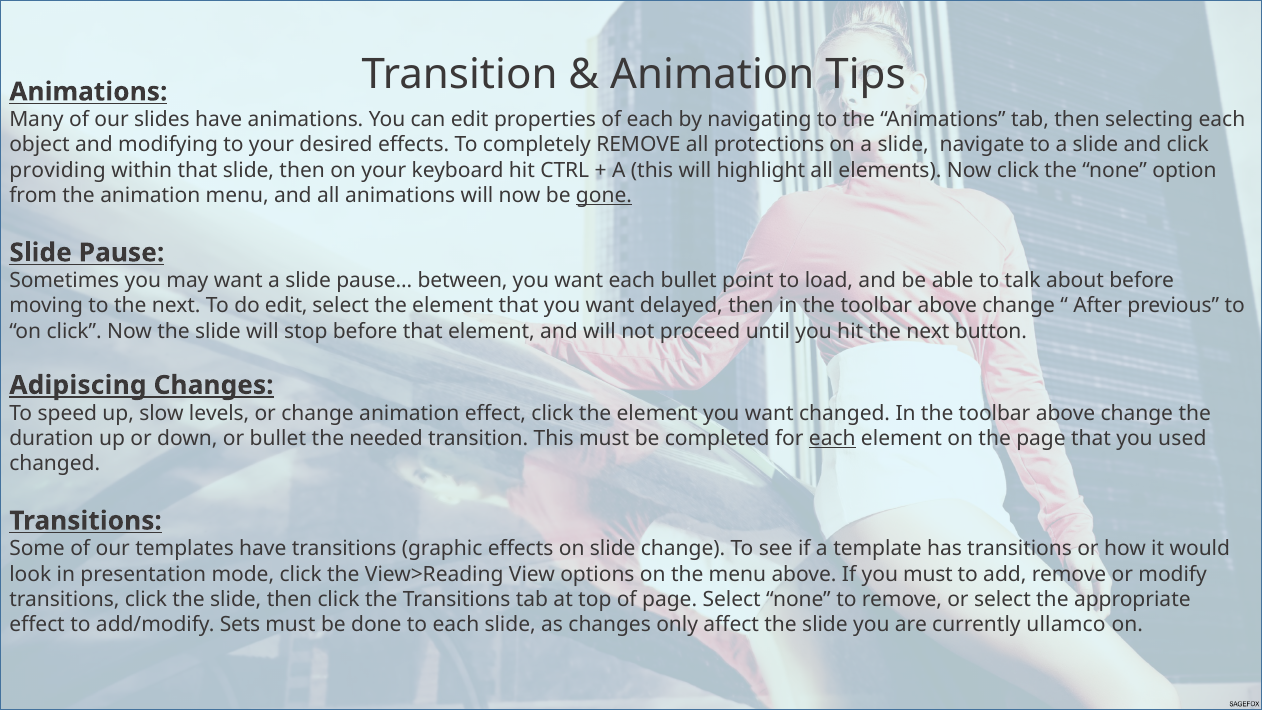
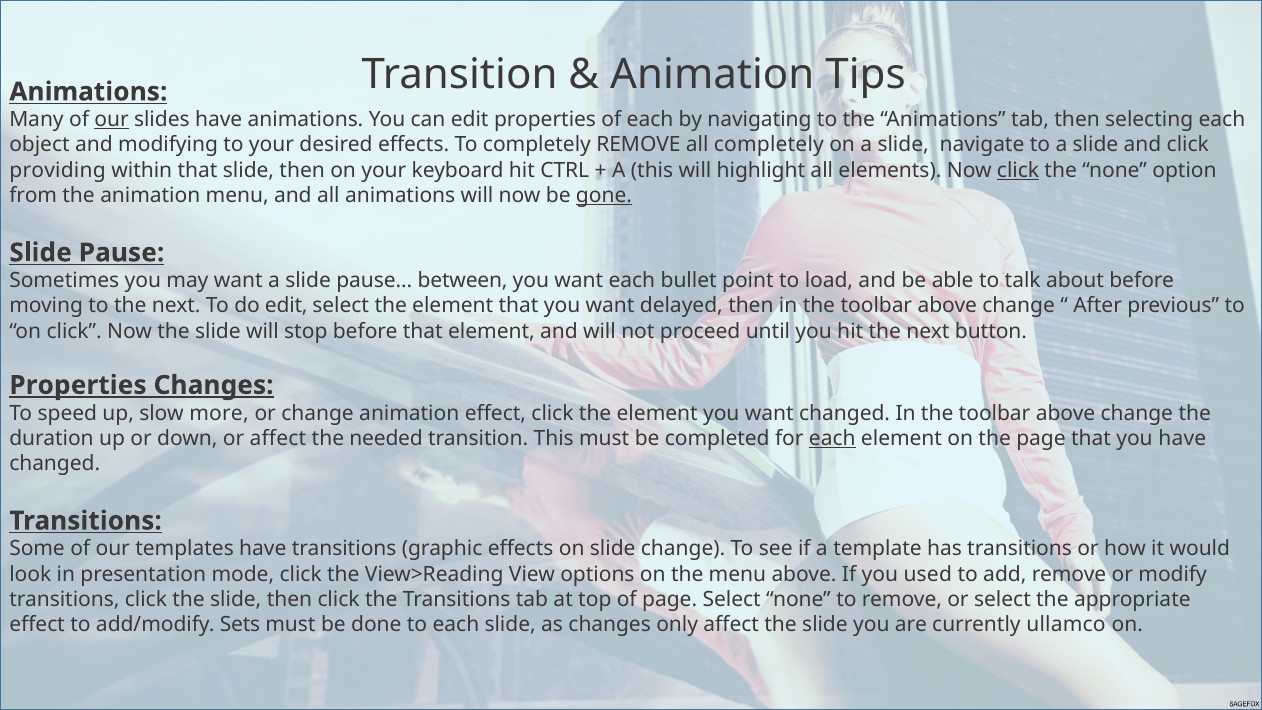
our underline: none -> present (112, 120)
all protections: protections -> completely (769, 145)
click underline: none -> present (1018, 170)
Adipiscing: Adipiscing -> Properties (78, 385)
levels: levels -> more (219, 413)
or bullet: bullet -> affect (278, 438)
you used: used -> have (1182, 438)
you must: must -> used (928, 574)
